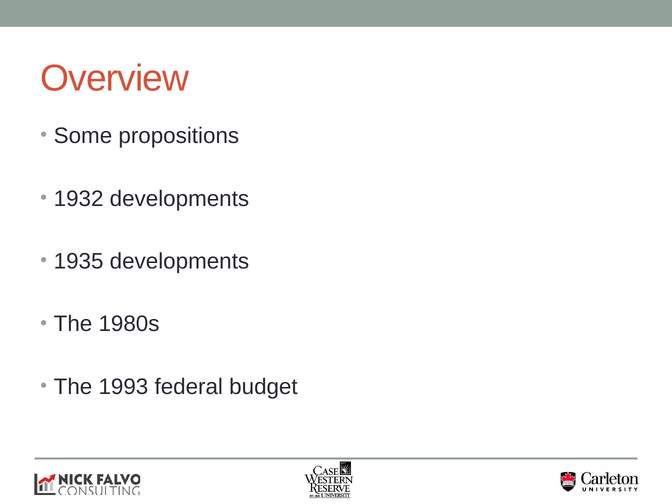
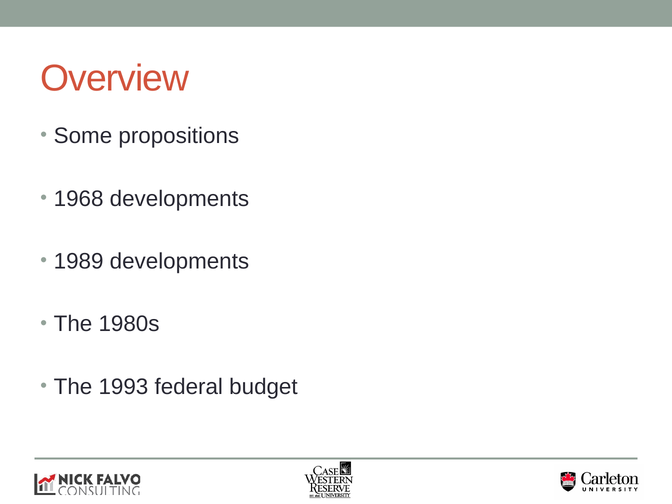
1932: 1932 -> 1968 (79, 199)
1935: 1935 -> 1989 (79, 261)
